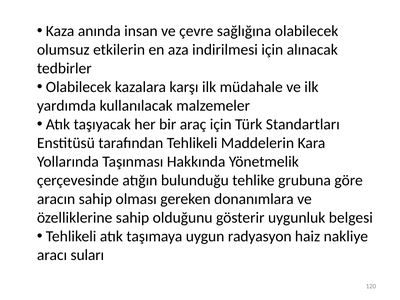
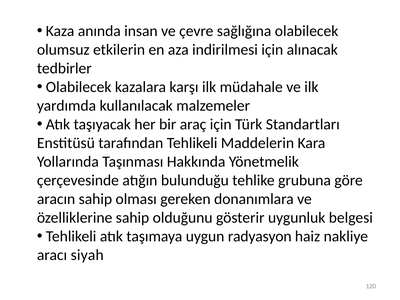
suları: suları -> siyah (87, 255)
